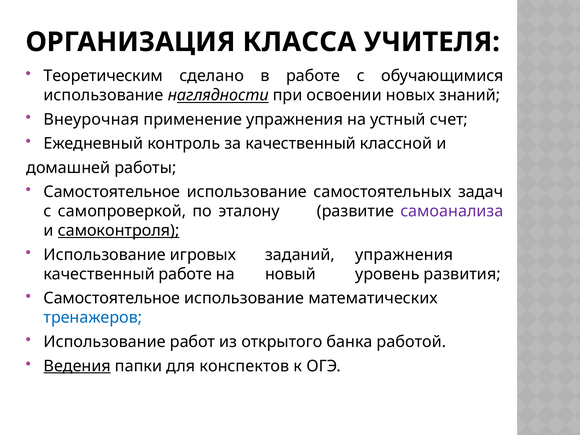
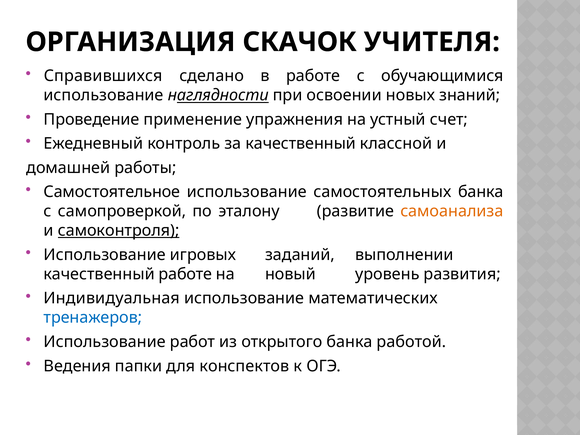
КЛАССА: КЛАССА -> СКАЧОК (300, 42)
Теоретическим: Теоретическим -> Справившихся (103, 76)
Внеурочная: Внеурочная -> Проведение (92, 119)
самостоятельных задач: задач -> банка (481, 192)
самоанализа colour: purple -> orange (452, 211)
заданий упражнения: упражнения -> выполнении (404, 255)
Самостоятельное: Самостоятельное -> Индивидуальная (112, 298)
Ведения underline: present -> none (77, 366)
